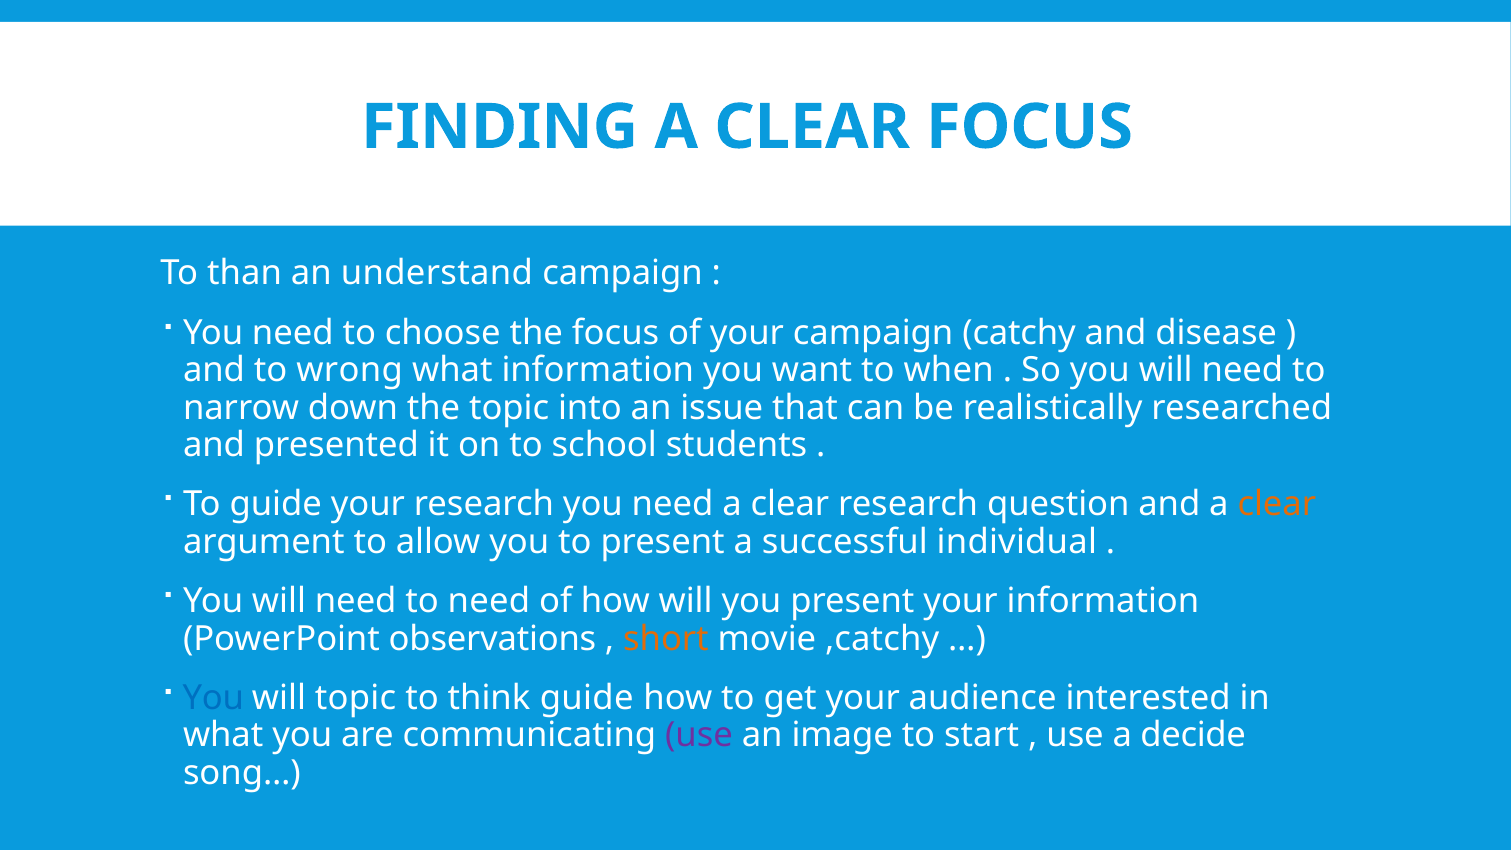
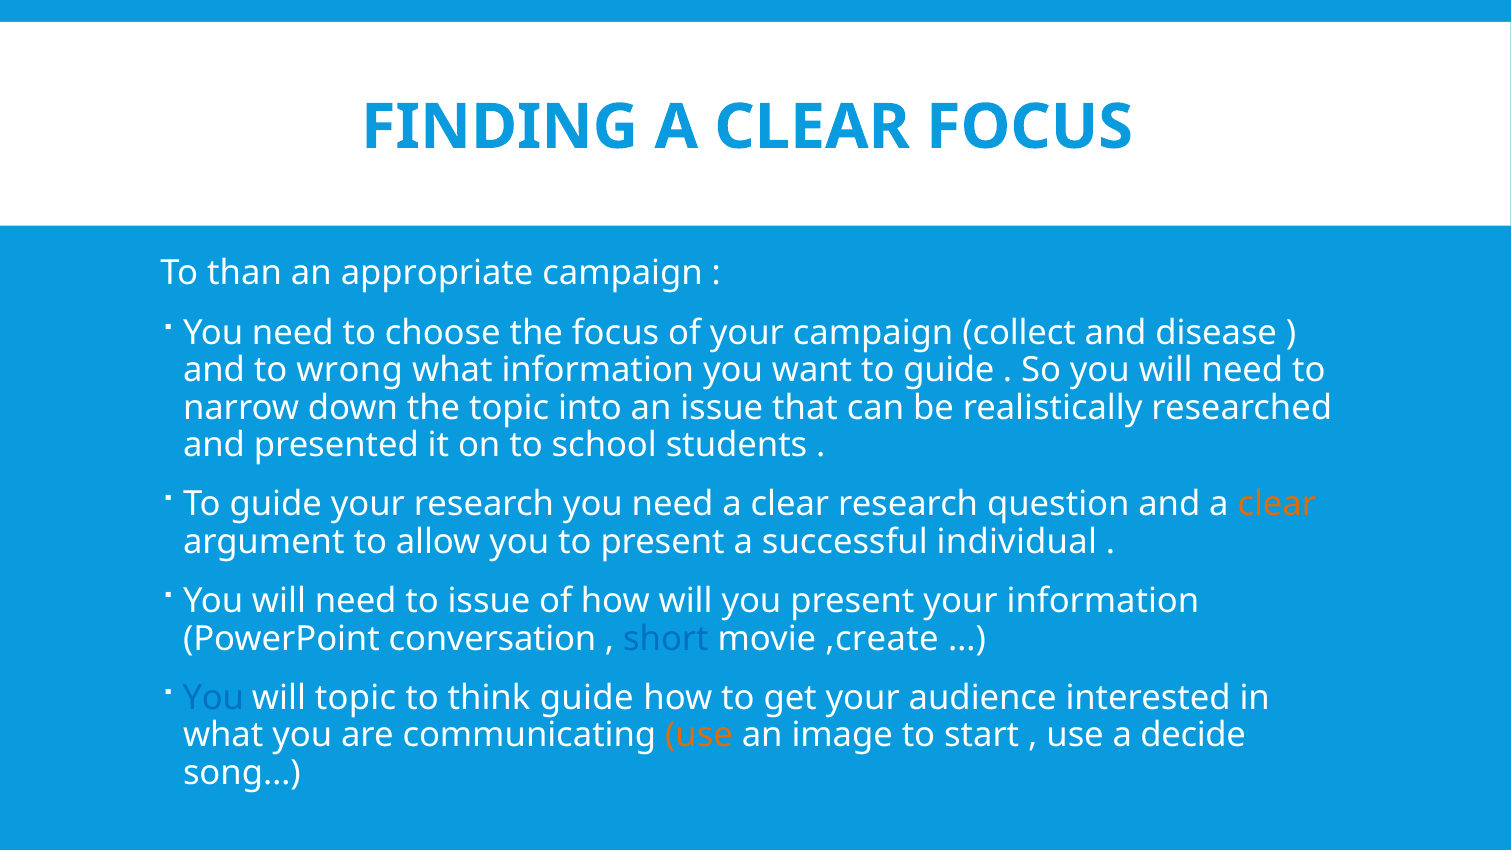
understand: understand -> appropriate (437, 273)
catchy: catchy -> collect (1019, 333)
want to when: when -> guide (949, 370)
to need: need -> issue (489, 601)
observations: observations -> conversation (492, 639)
short colour: orange -> blue (666, 639)
,catchy: ,catchy -> ,create (882, 639)
use colour: purple -> orange (699, 735)
